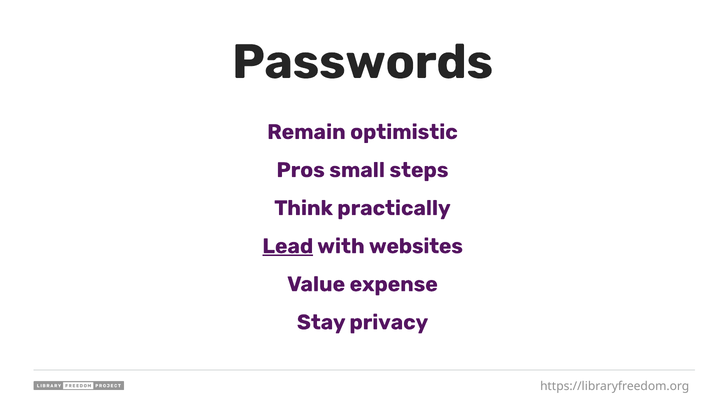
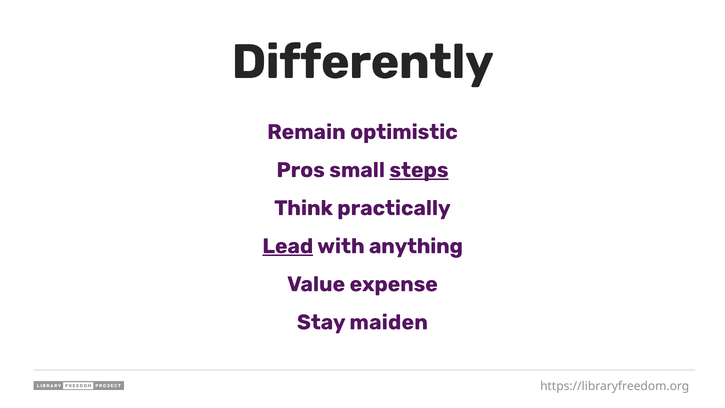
Passwords: Passwords -> Differently (363, 62)
steps underline: none -> present (419, 170)
websites: websites -> anything (416, 246)
privacy: privacy -> maiden (389, 322)
